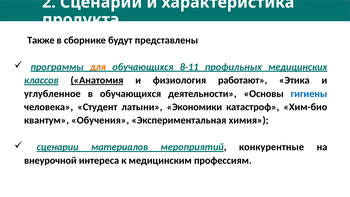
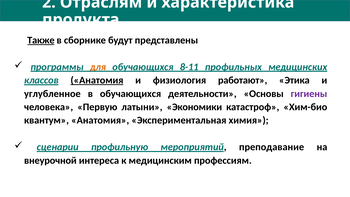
2 Сценарии: Сценарии -> Отраслям (101, 2)
Также underline: none -> present (41, 40)
гигиены colour: blue -> purple (309, 94)
Студент: Студент -> Первую (97, 107)
квантум Обучения: Обучения -> Анатомия (100, 120)
материалов: материалов -> профильную (120, 147)
конкурентные: конкурентные -> преподавание (272, 147)
